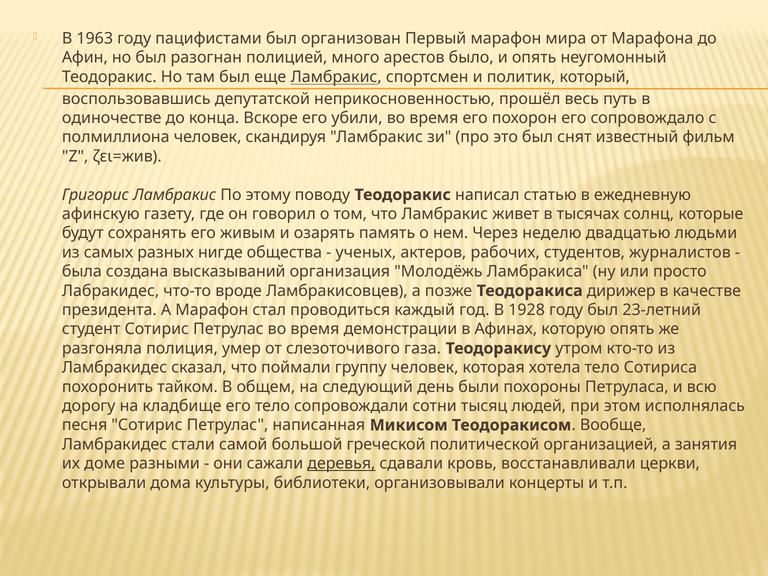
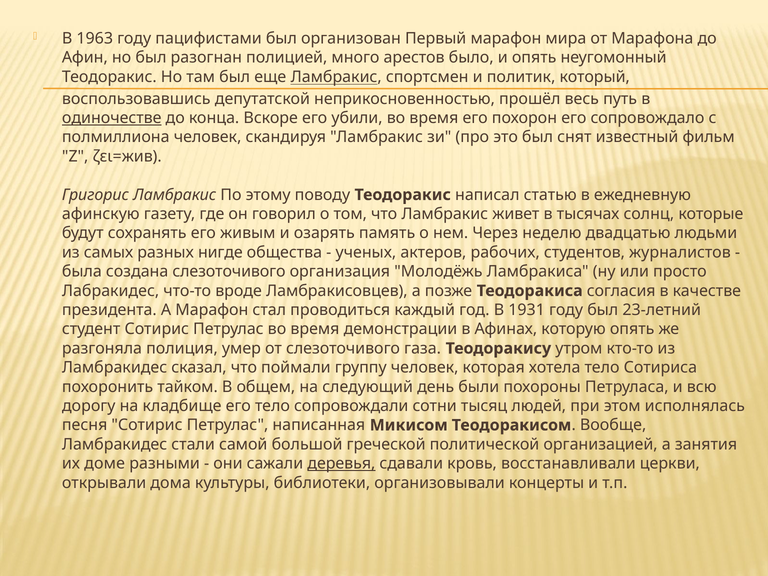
одиночестве underline: none -> present (112, 118)
создана высказываний: высказываний -> слезоточивого (229, 272)
дирижер: дирижер -> согласия (621, 291)
1928: 1928 -> 1931 (527, 310)
